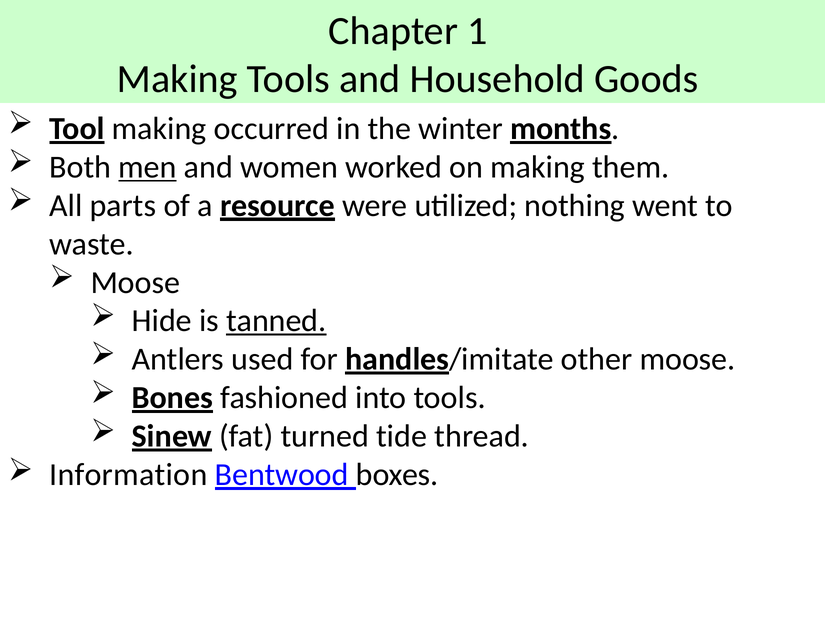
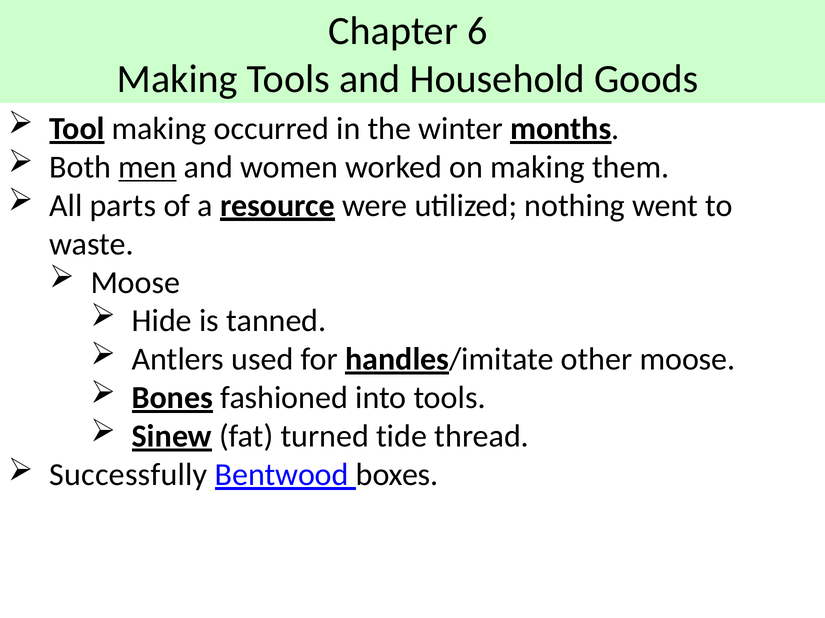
1: 1 -> 6 (477, 31)
tanned underline: present -> none (276, 321)
Information: Information -> Successfully (128, 475)
